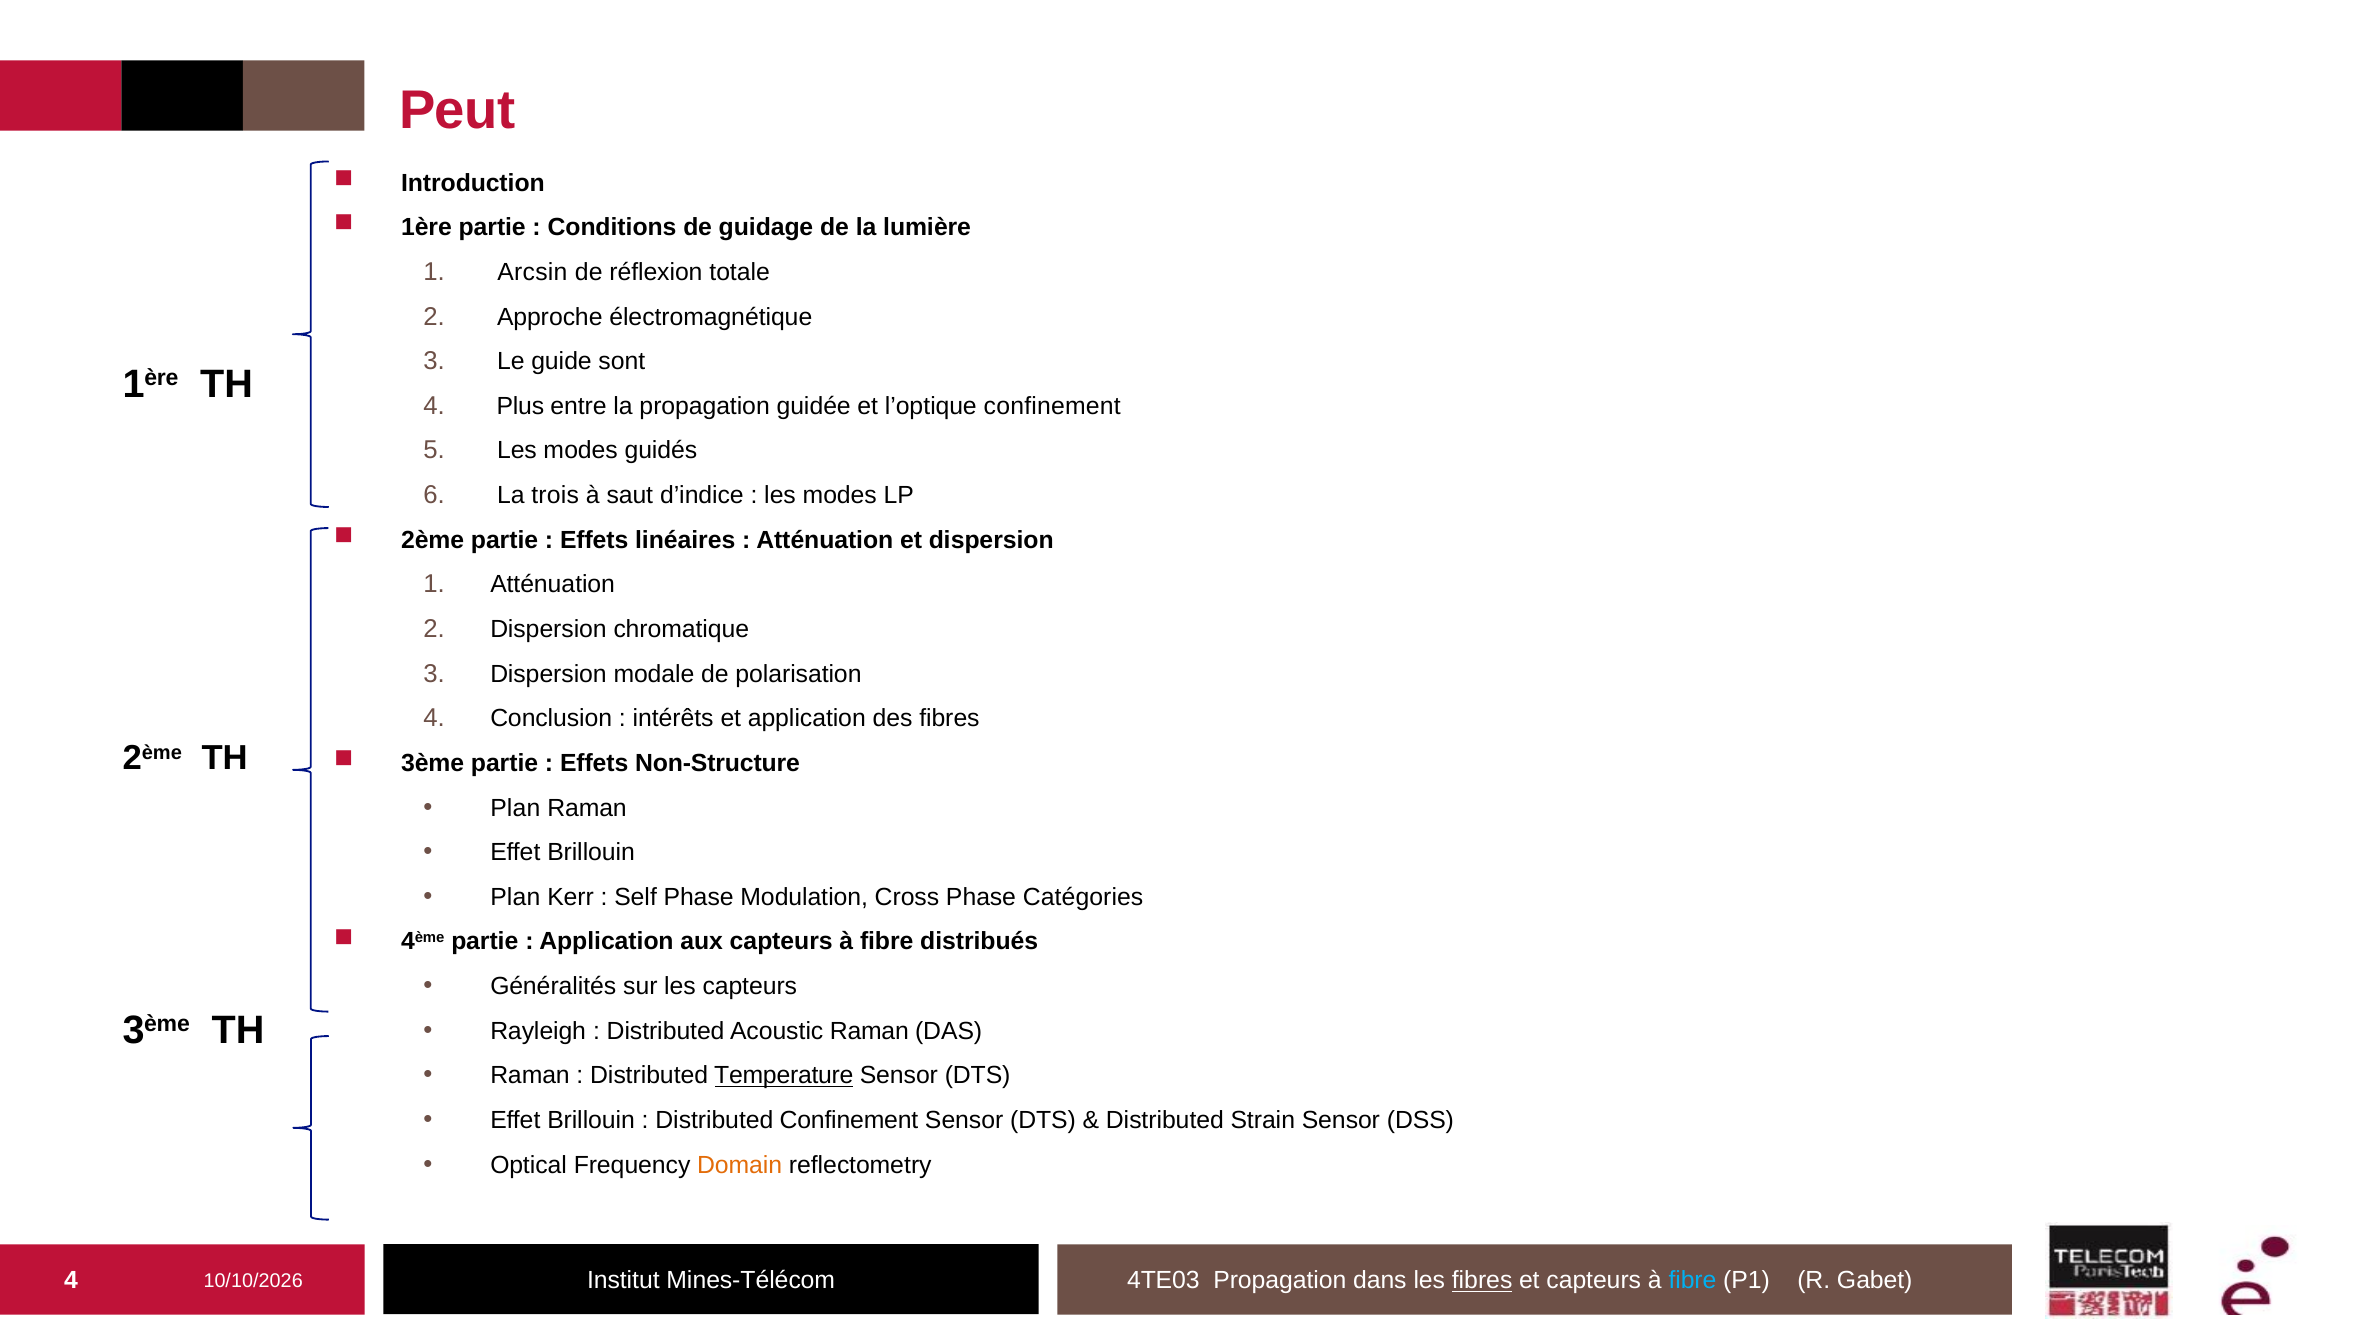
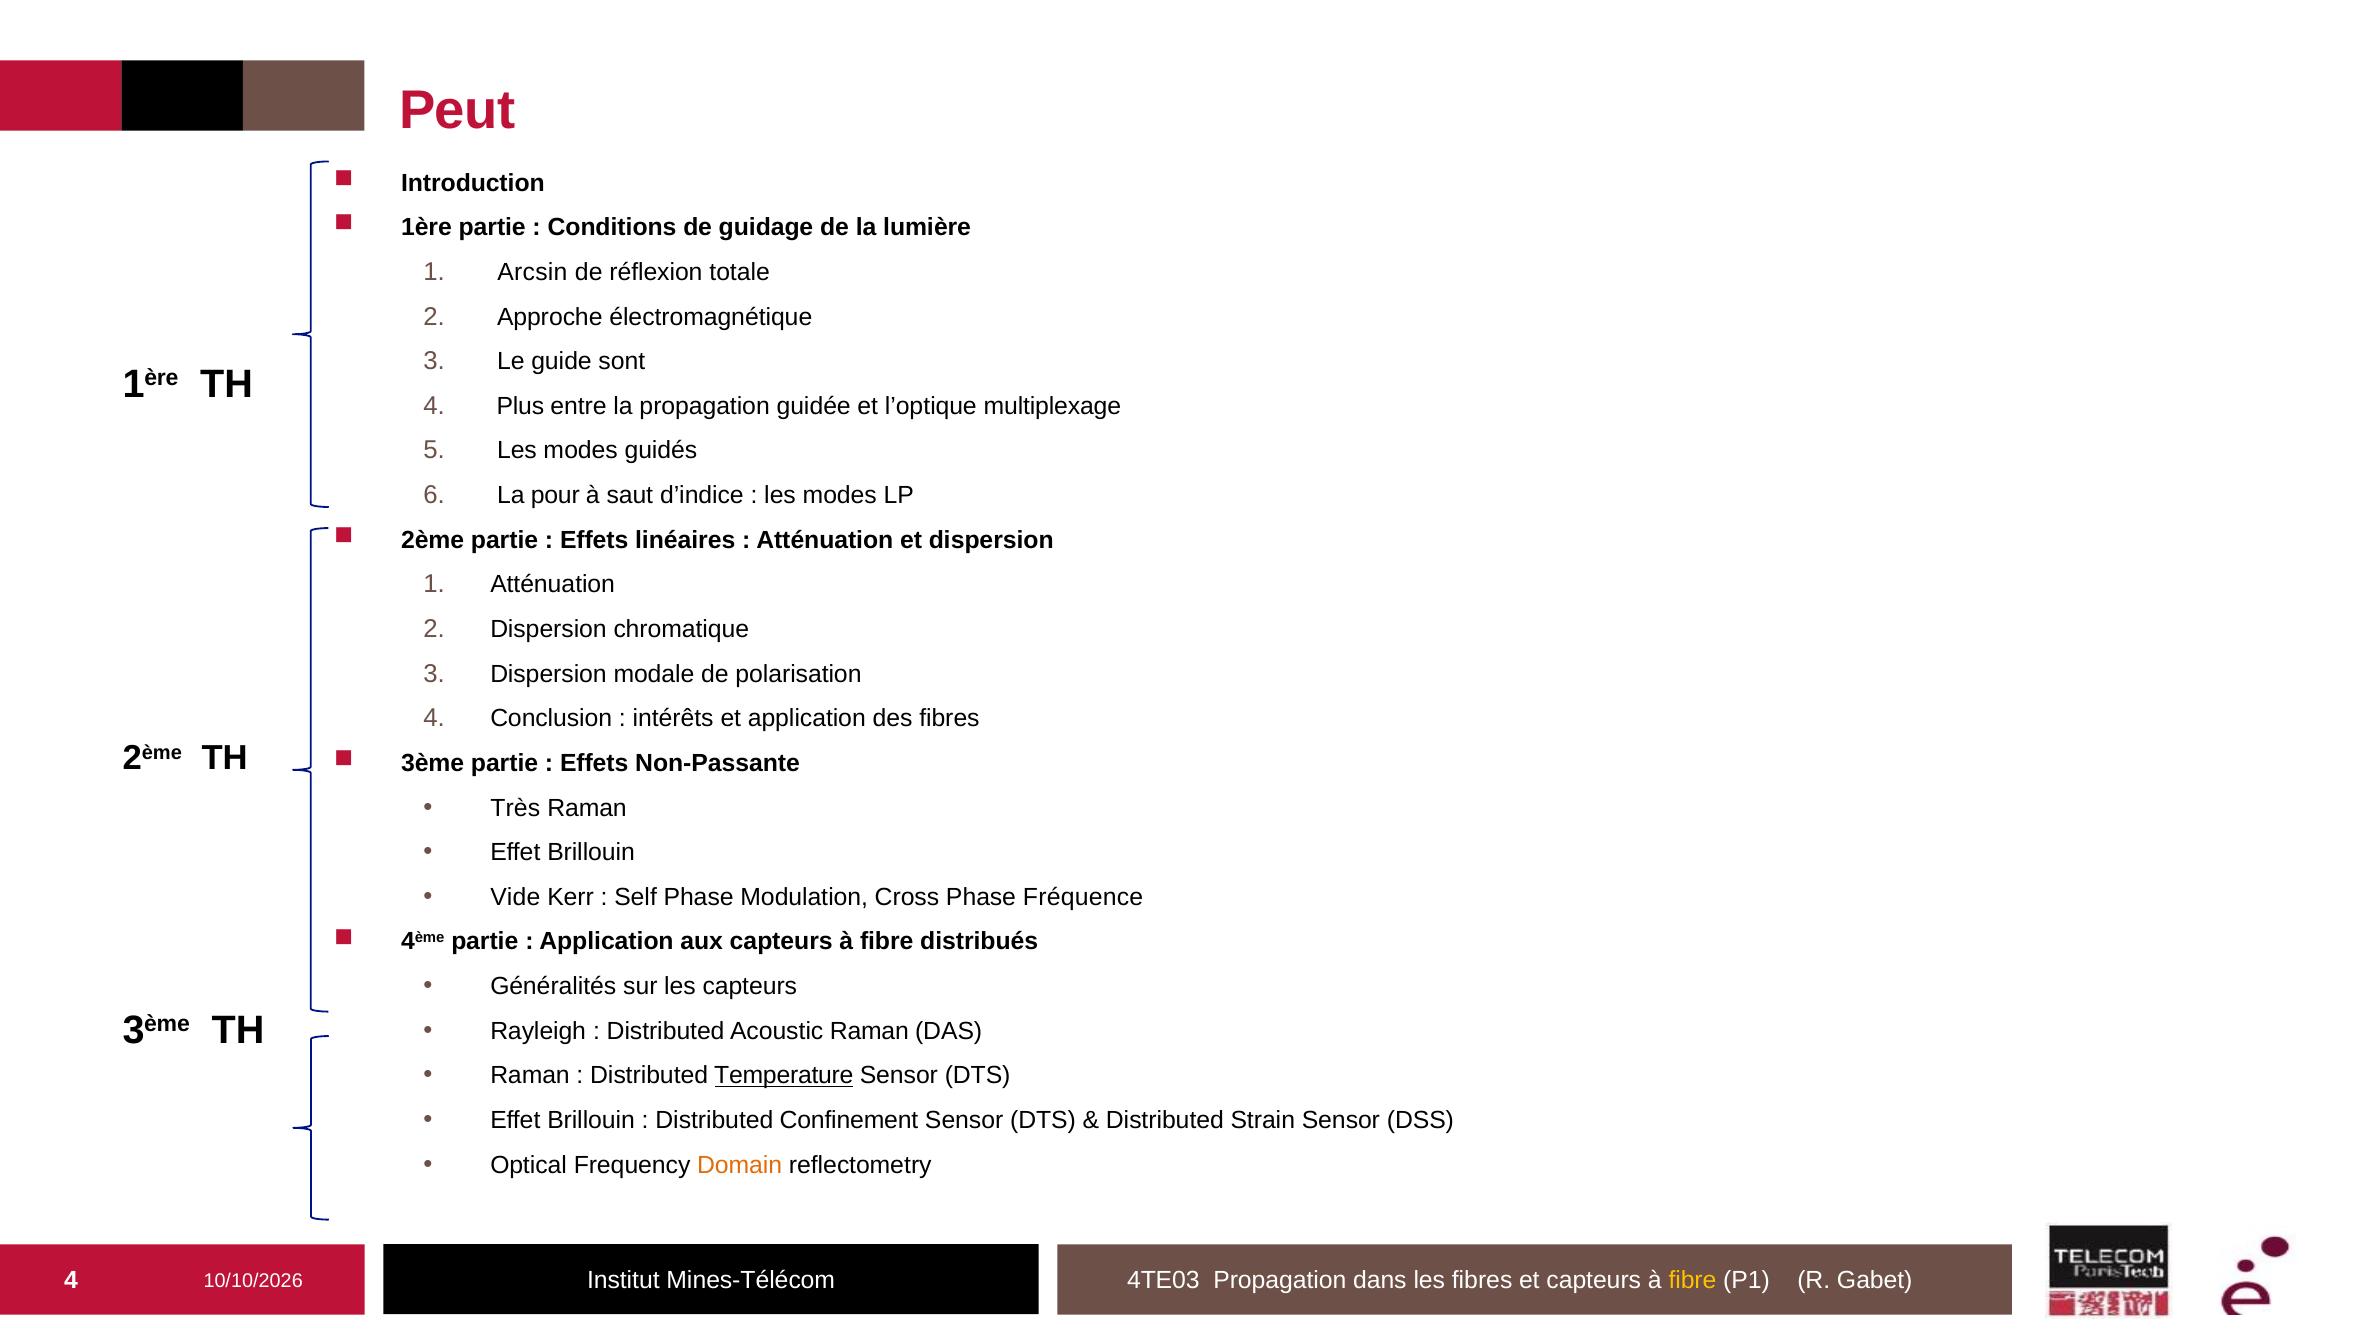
l’optique confinement: confinement -> multiplexage (1052, 406)
trois: trois -> pour (555, 495)
Non-Structure: Non-Structure -> Non-Passante (717, 763)
Plan: Plan -> Très (515, 808)
Plan: Plan -> Vide (515, 897)
Catégories: Catégories -> Fréquence (1083, 897)
fibres underline: present -> none (1482, 1281)
fibre colour: light blue -> yellow (1692, 1281)
